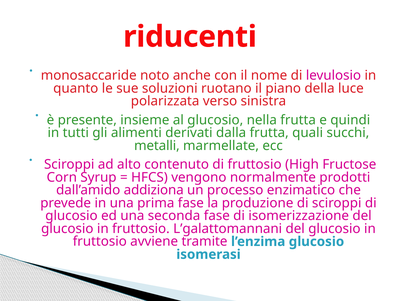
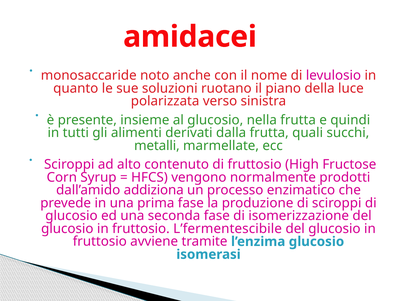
riducenti: riducenti -> amidacei (190, 37)
L’galattomannani: L’galattomannani -> L’fermentescibile (228, 229)
